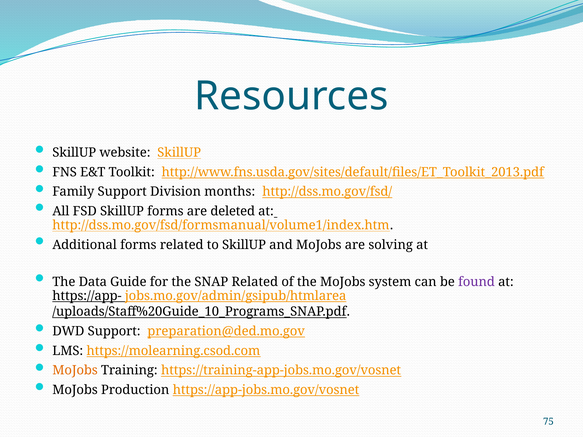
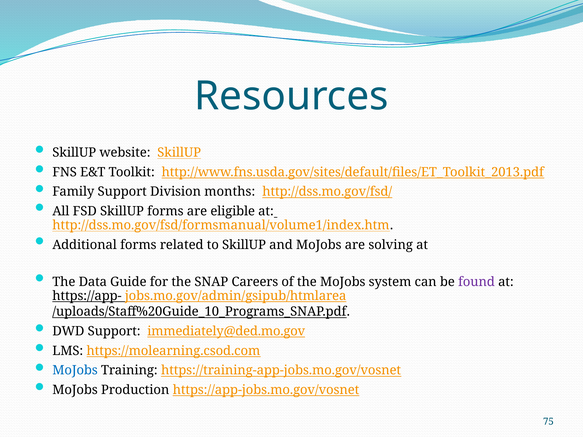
deleted: deleted -> eligible (233, 211)
SNAP Related: Related -> Careers (255, 282)
preparation@ded.mo.gov: preparation@ded.mo.gov -> immediately@ded.mo.gov (226, 331)
MoJobs colour: orange -> blue (75, 371)
